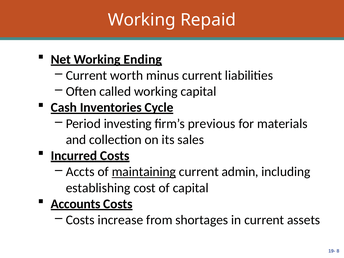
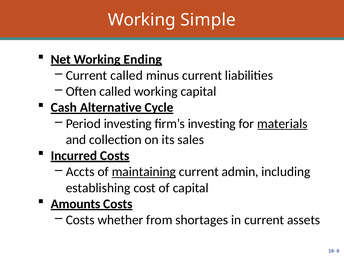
Repaid: Repaid -> Simple (208, 20)
Current worth: worth -> called (127, 75)
Inventories: Inventories -> Alternative (111, 108)
firm’s previous: previous -> investing (212, 124)
materials underline: none -> present (282, 124)
Accounts: Accounts -> Amounts (75, 204)
increase: increase -> whether (120, 220)
